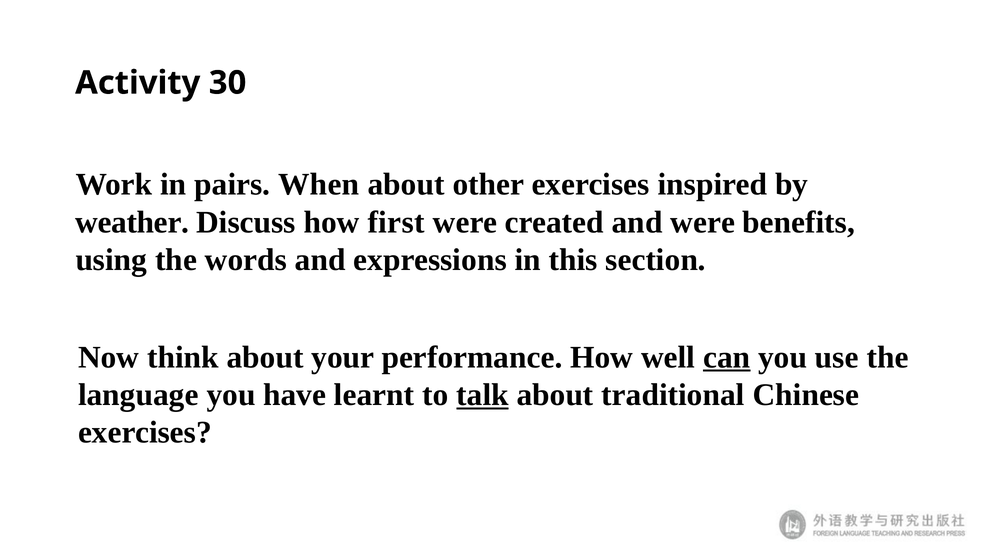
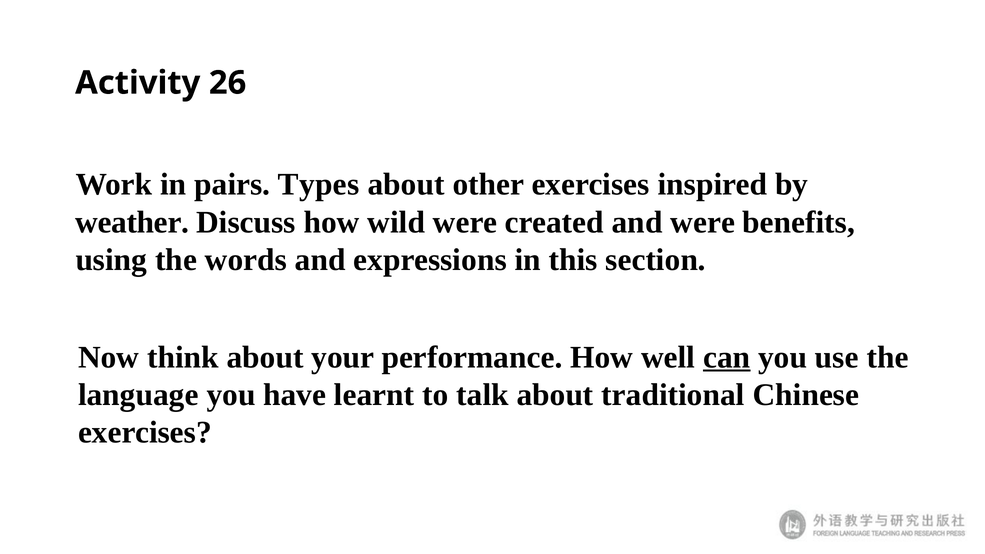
30: 30 -> 26 (228, 83)
When: When -> Types (319, 185)
first: first -> wild (396, 222)
talk underline: present -> none (483, 395)
